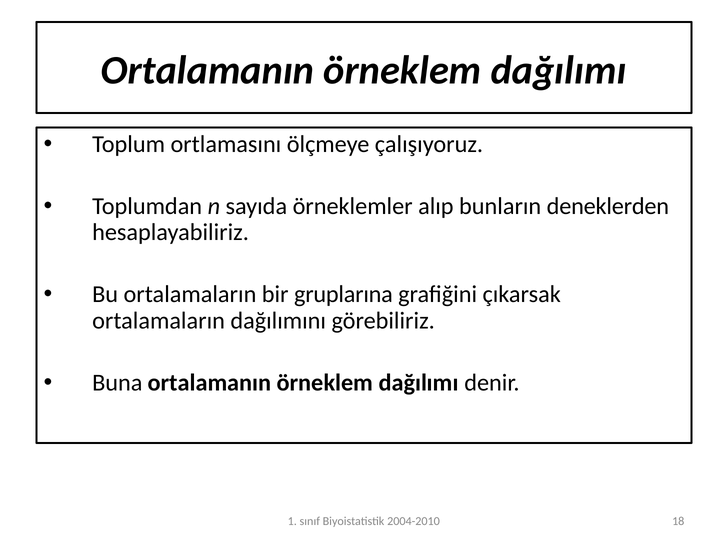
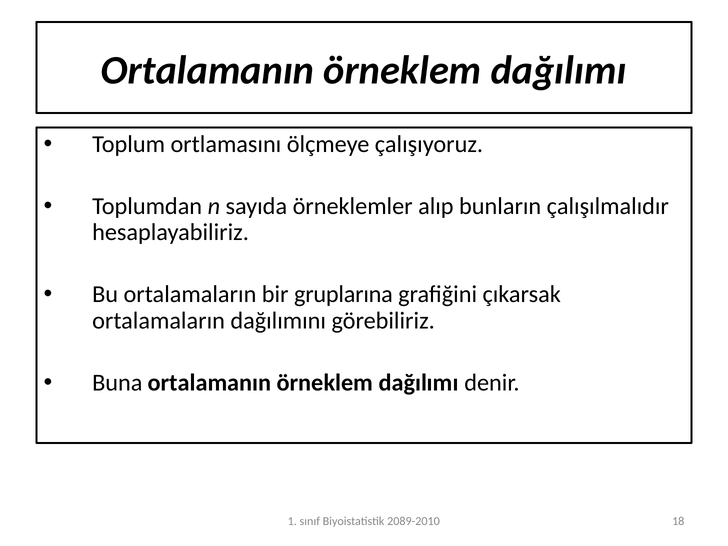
deneklerden: deneklerden -> çalışılmalıdır (608, 206)
2004-2010: 2004-2010 -> 2089-2010 (414, 521)
